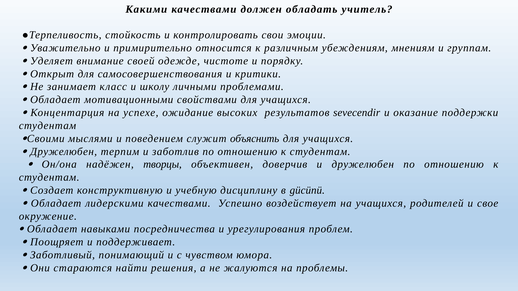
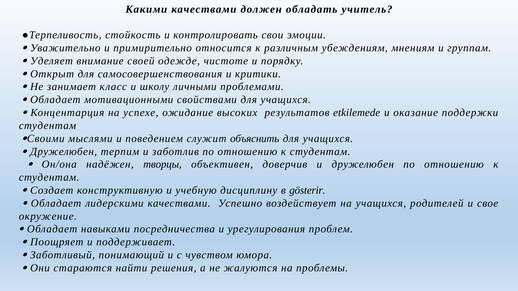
sevecendir: sevecendir -> etkilemede (357, 113)
gücünü: gücünü -> gösterir (307, 191)
